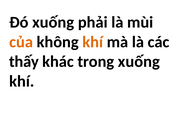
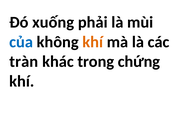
của colour: orange -> blue (21, 42)
thấy: thấy -> tràn (24, 62)
trong xuống: xuống -> chứng (139, 62)
